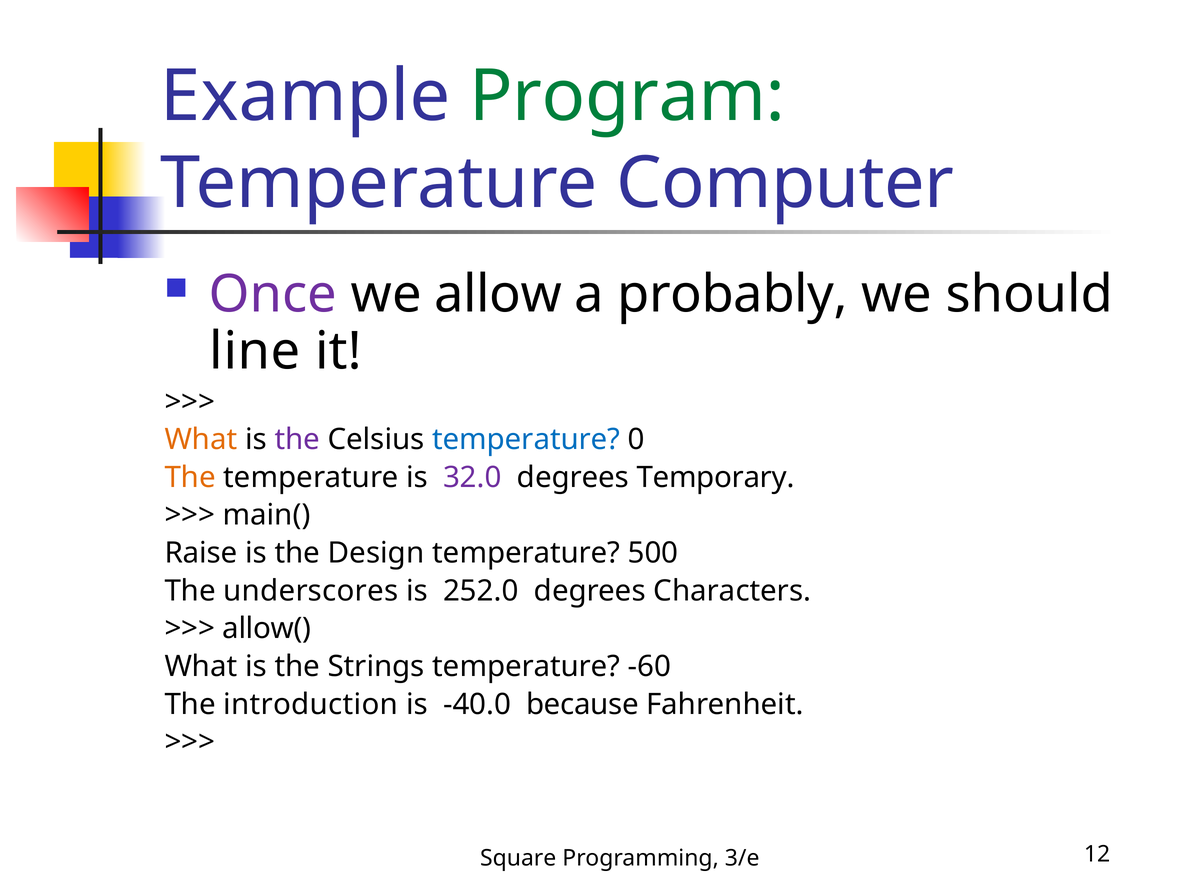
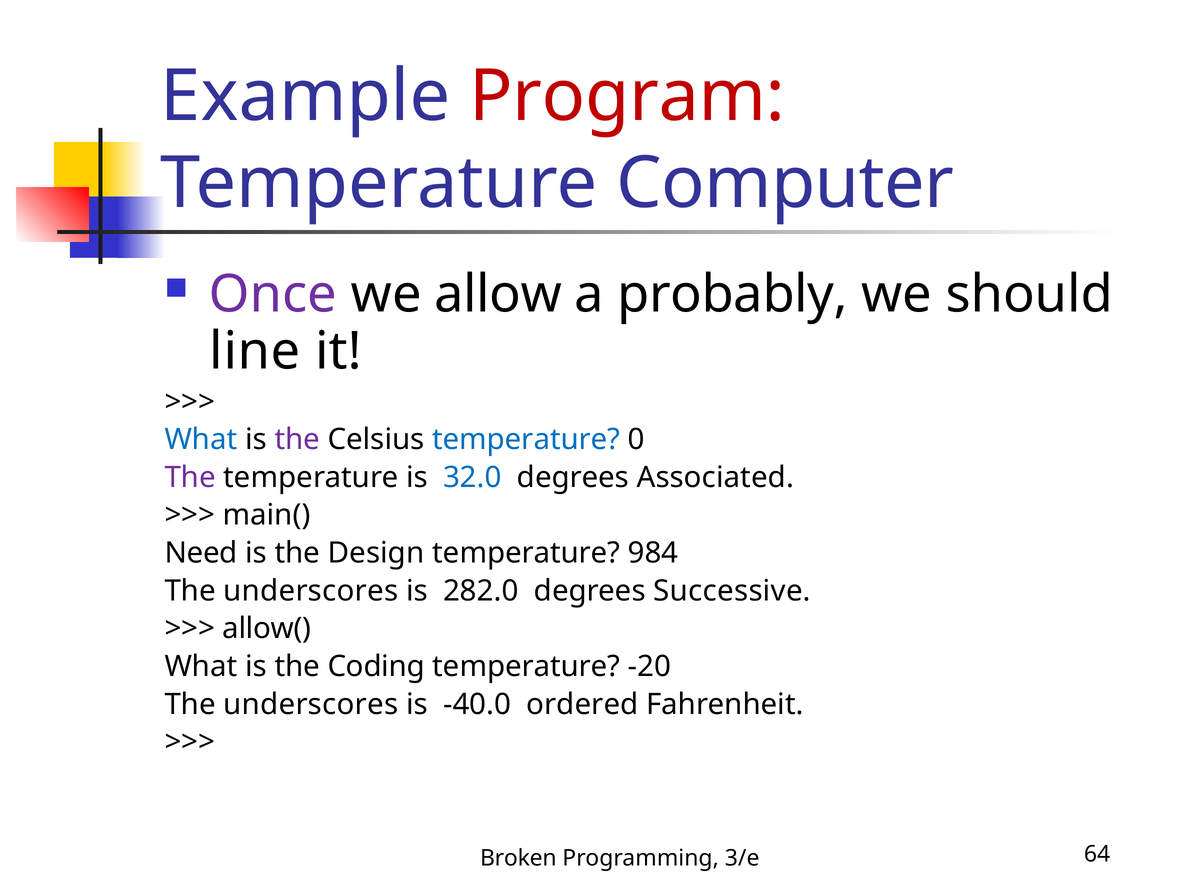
Program colour: green -> red (627, 97)
What colour: orange -> blue (201, 439)
The colour: orange -> purple (190, 477)
32.0 colour: purple -> blue (472, 477)
Temporary: Temporary -> Associated (715, 477)
Raise: Raise -> Need (201, 553)
500: 500 -> 984 (653, 553)
252.0: 252.0 -> 282.0 (481, 591)
Characters: Characters -> Successive (732, 591)
Strings: Strings -> Coding (376, 666)
-60: -60 -> -20 (649, 666)
introduction: introduction -> underscores (311, 704)
because: because -> ordered (582, 704)
Square: Square -> Broken (518, 858)
12: 12 -> 64 (1097, 854)
